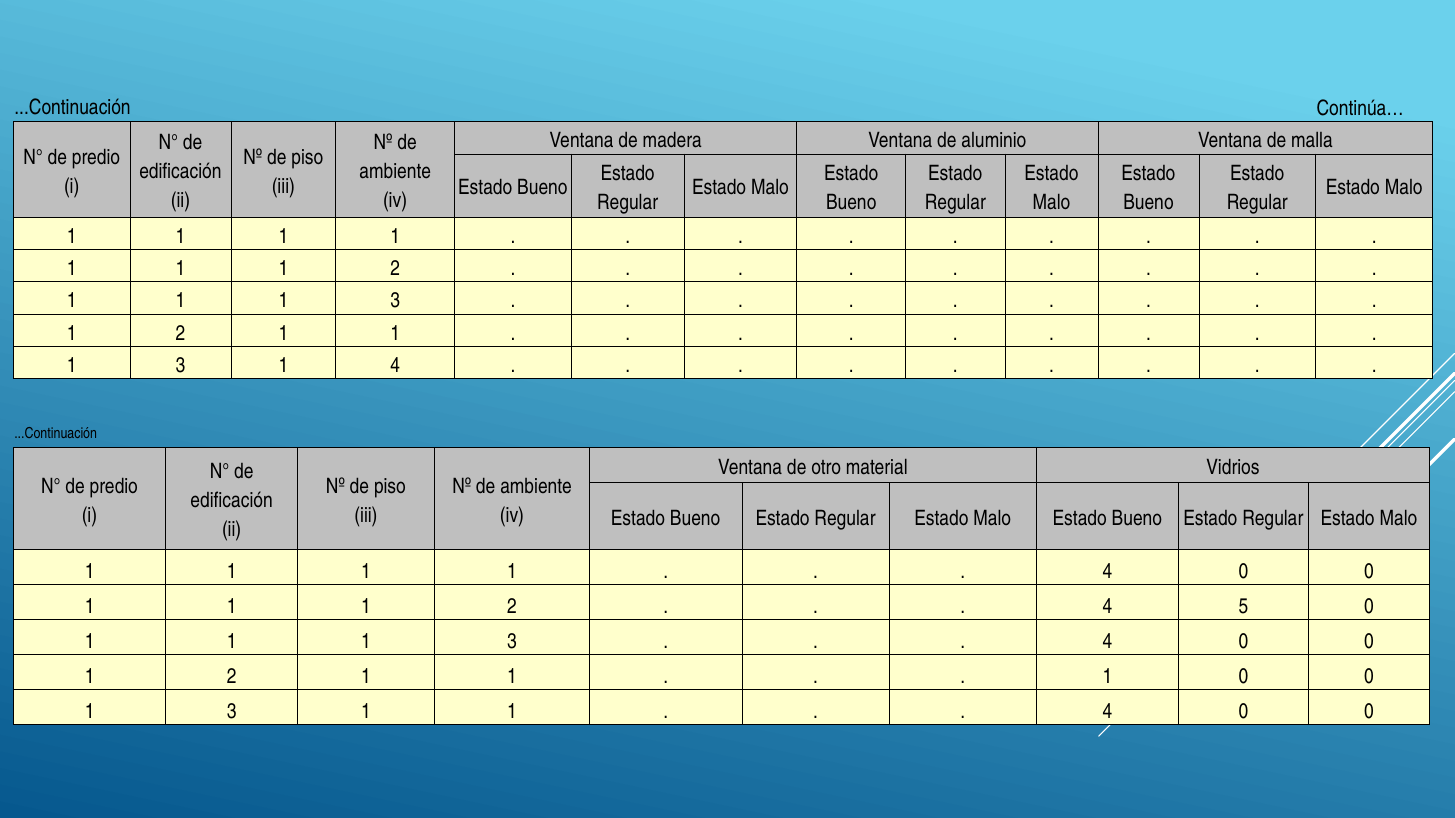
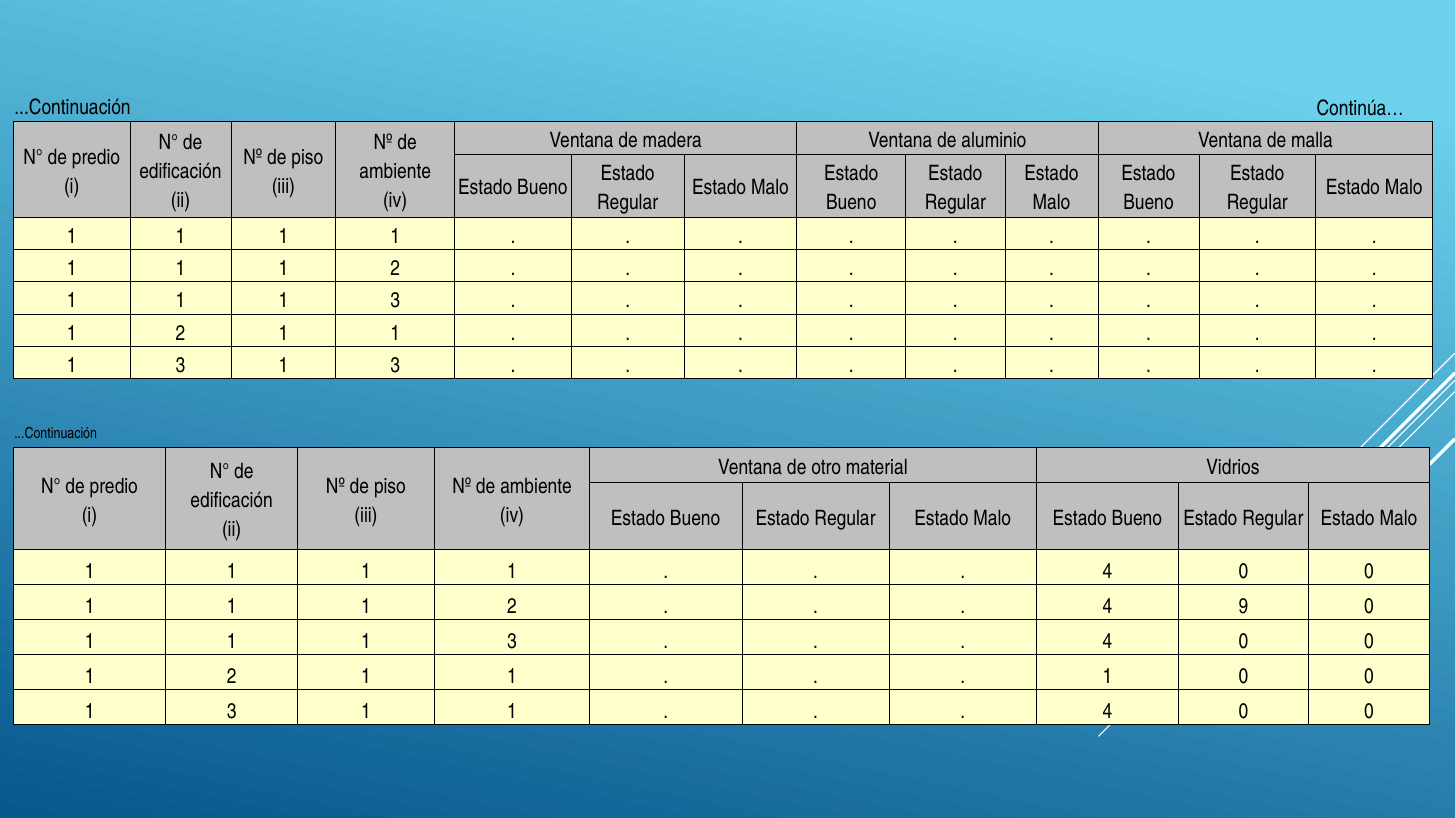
3 1 4: 4 -> 3 (395, 366)
5: 5 -> 9 (1243, 607)
